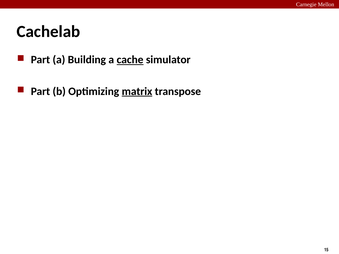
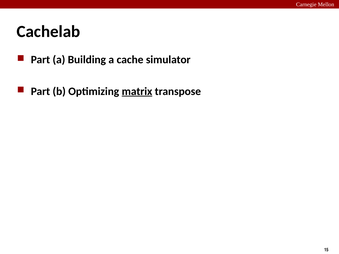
cache underline: present -> none (130, 60)
